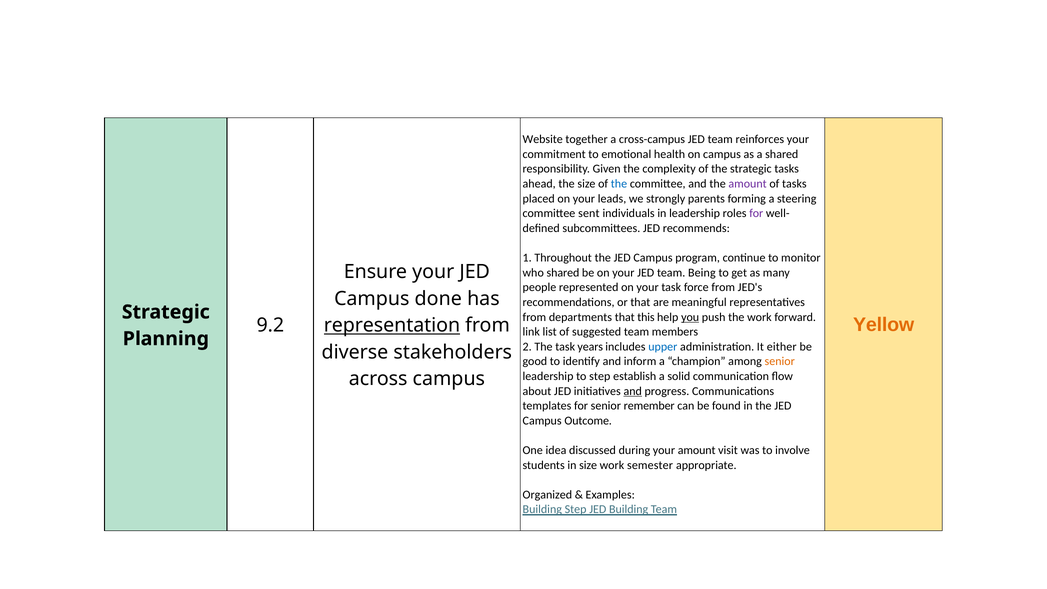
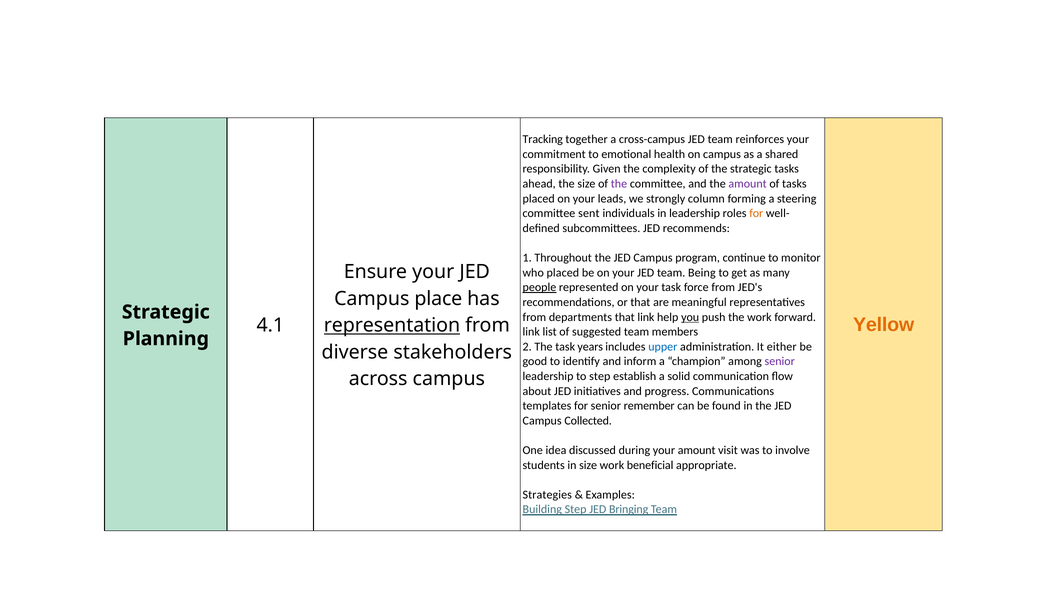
Website: Website -> Tracking (543, 139)
the colour: blue -> purple (619, 184)
parents: parents -> column (706, 199)
for colour: purple -> orange (756, 213)
who shared: shared -> placed (563, 273)
people underline: none -> present (539, 287)
done: done -> place (438, 299)
that this: this -> link (646, 317)
9.2: 9.2 -> 4.1 (270, 325)
senior colour: orange -> purple (780, 361)
and underline: present -> none (633, 391)
Outcome: Outcome -> Collected (588, 421)
semester: semester -> beneficial (650, 465)
Organized: Organized -> Strategies (547, 495)
JED Building: Building -> Bringing (629, 509)
